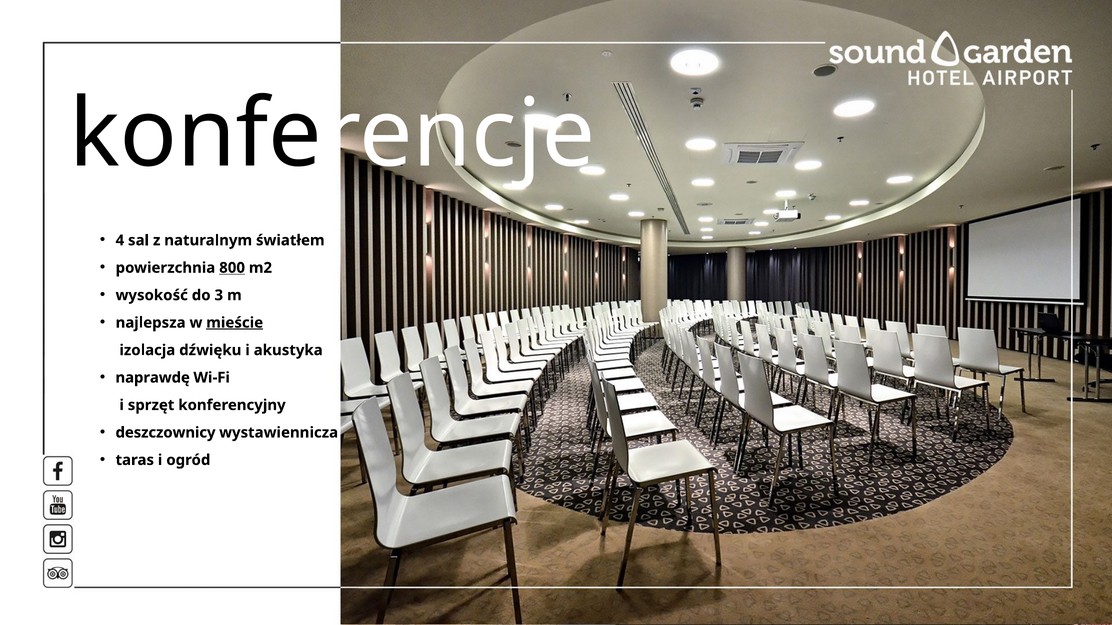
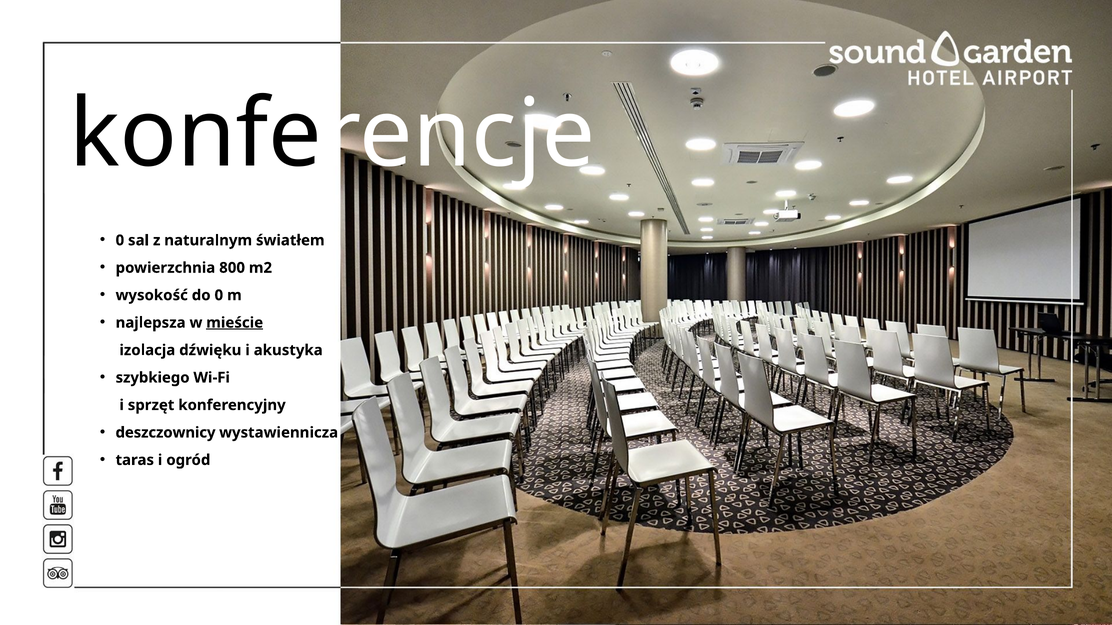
4: 4 -> 0 (120, 241)
800 underline: present -> none (232, 268)
do 3: 3 -> 0 (219, 295)
naprawdę: naprawdę -> szybkiego (153, 378)
